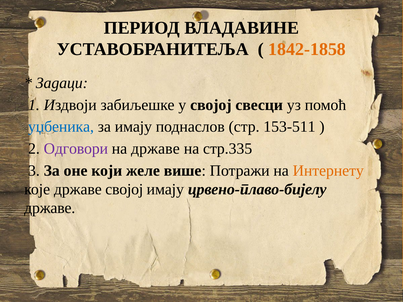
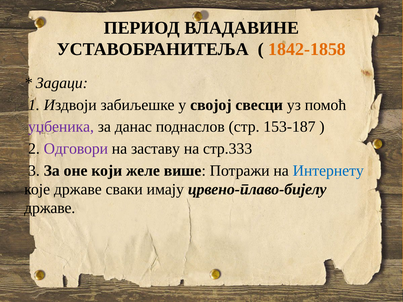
уџбеника colour: blue -> purple (61, 127)
за имају: имају -> данас (133, 127)
153-511: 153-511 -> 153-187 (289, 127)
на државе: државе -> заставу (155, 149)
стр.335: стр.335 -> стр.333 (228, 149)
Интернету colour: orange -> blue (328, 171)
државе својој: својој -> сваки (124, 189)
